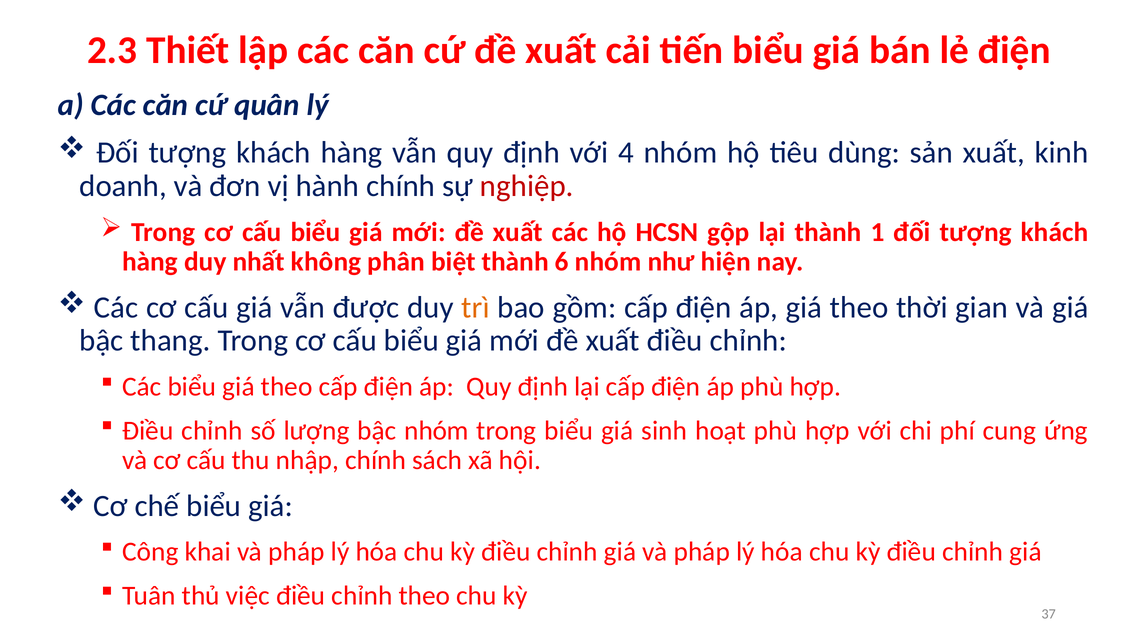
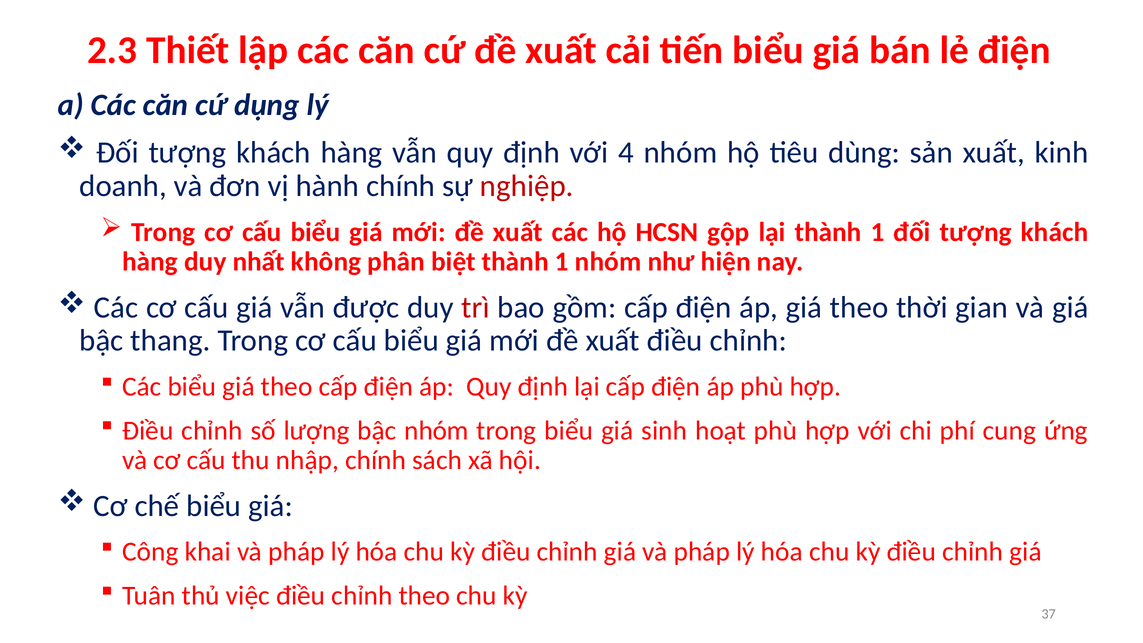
quân: quân -> dụng (267, 105)
biệt thành 6: 6 -> 1 (562, 262)
trì colour: orange -> red (476, 307)
